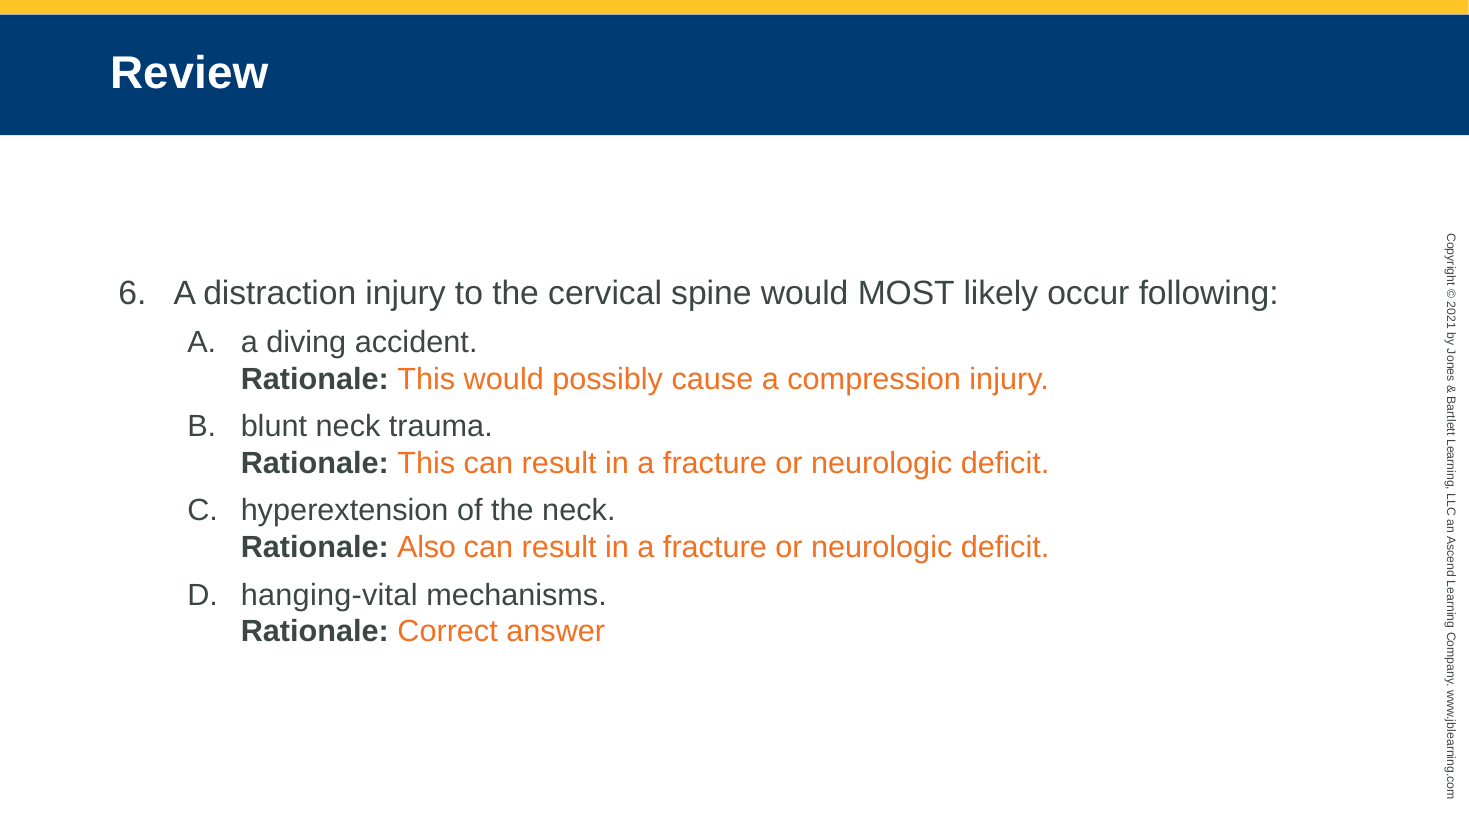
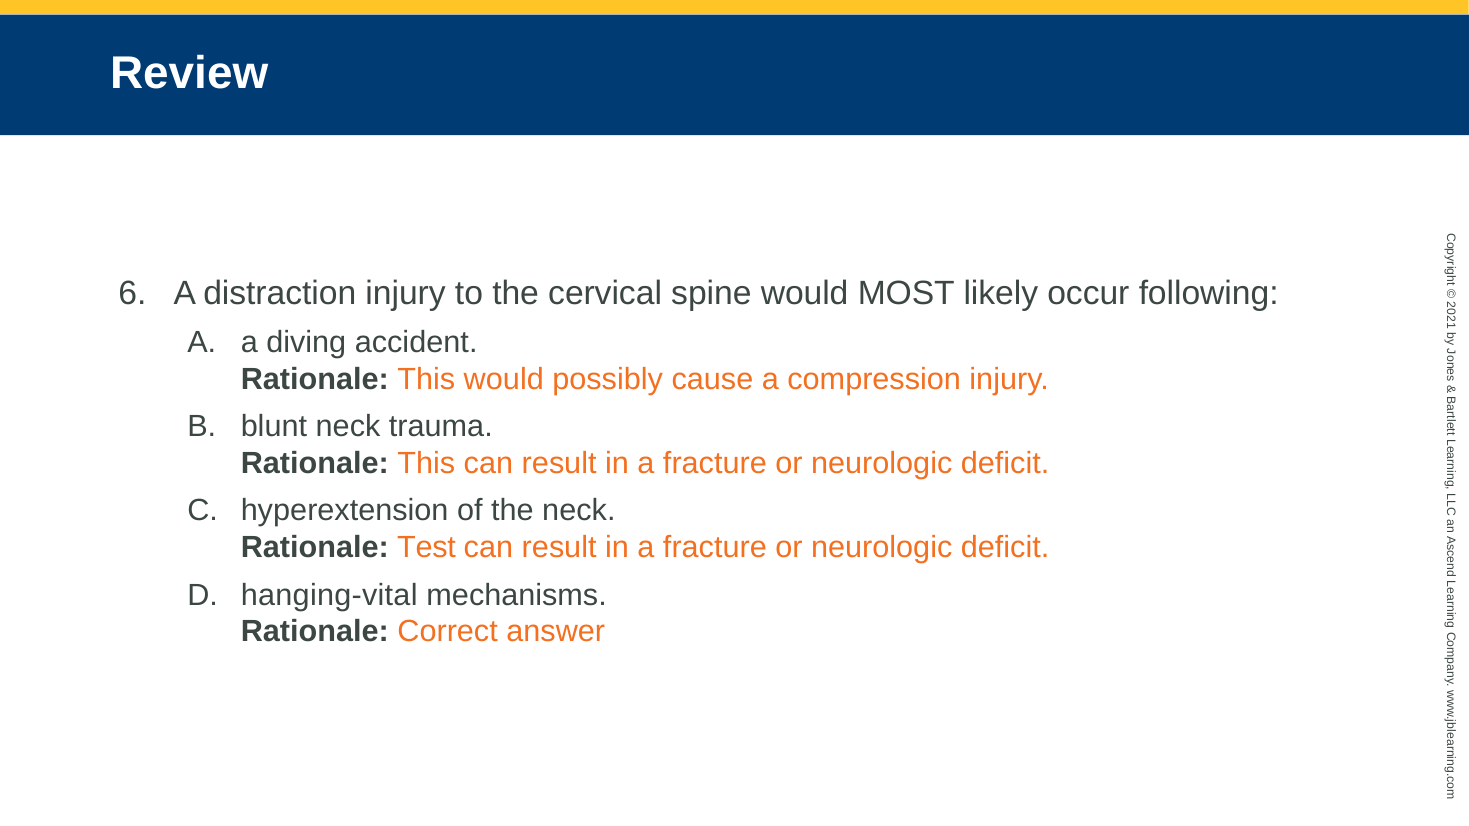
Also: Also -> Test (426, 548)
